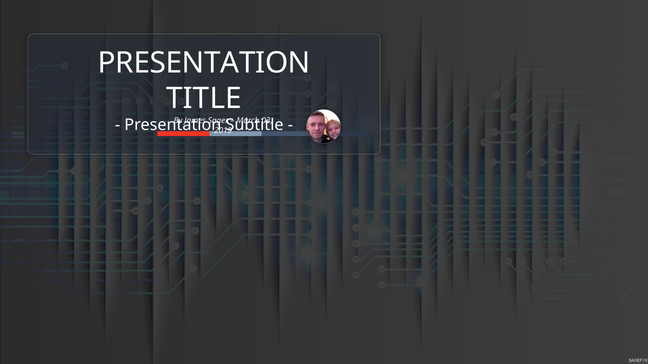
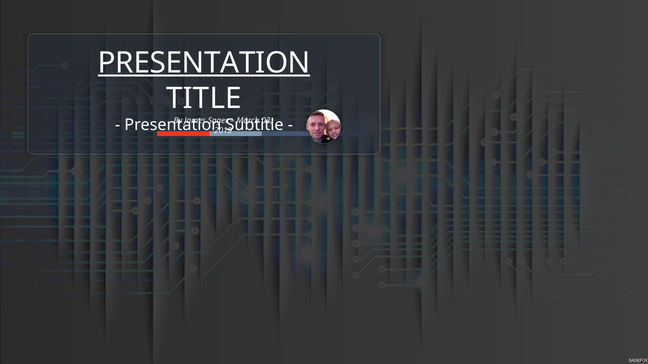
PRESENTATION underline: none -> present (204, 63)
